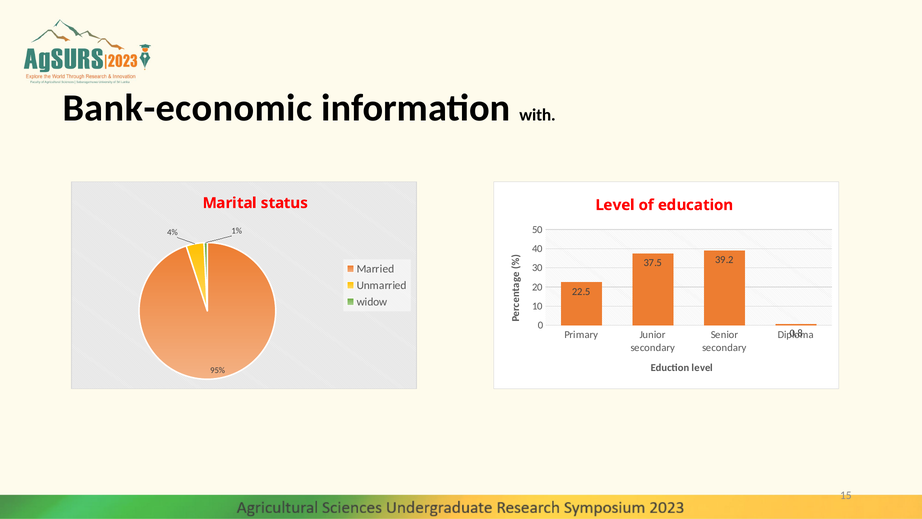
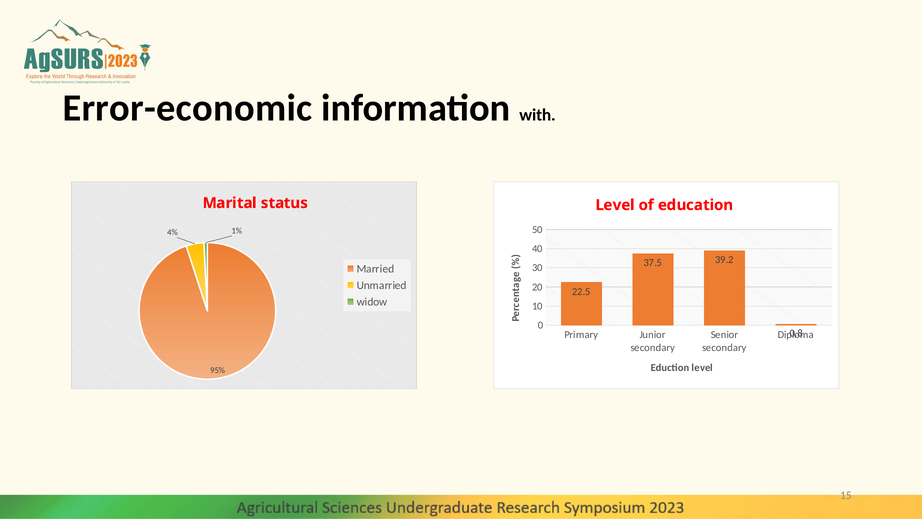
Bank-economic: Bank-economic -> Error-economic (187, 108)
